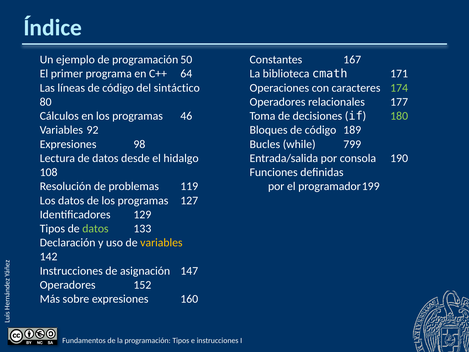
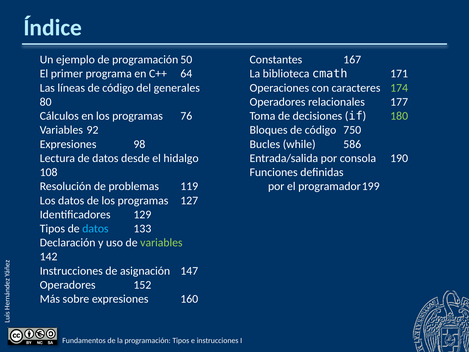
sintáctico: sintáctico -> generales (177, 88)
46: 46 -> 76 (186, 116)
189: 189 -> 750 (352, 130)
799: 799 -> 586 (352, 144)
datos colour: light green -> light blue (95, 228)
variables colour: yellow -> light green (161, 243)
